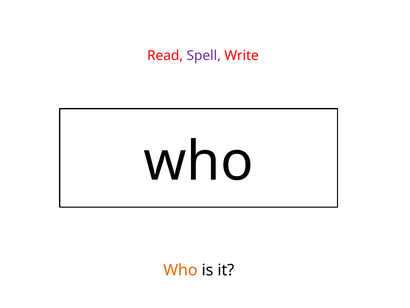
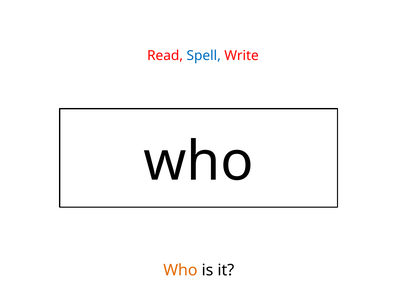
Spell colour: purple -> blue (204, 55)
